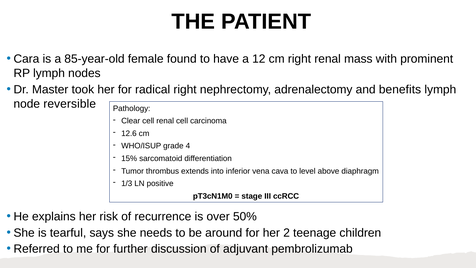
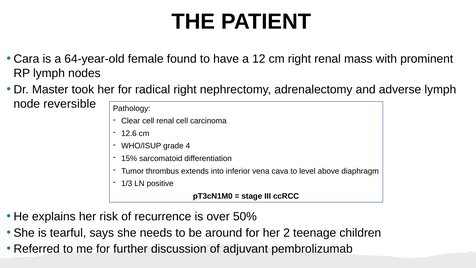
85-year-old: 85-year-old -> 64-year-old (94, 59)
benefits: benefits -> adverse (400, 89)
